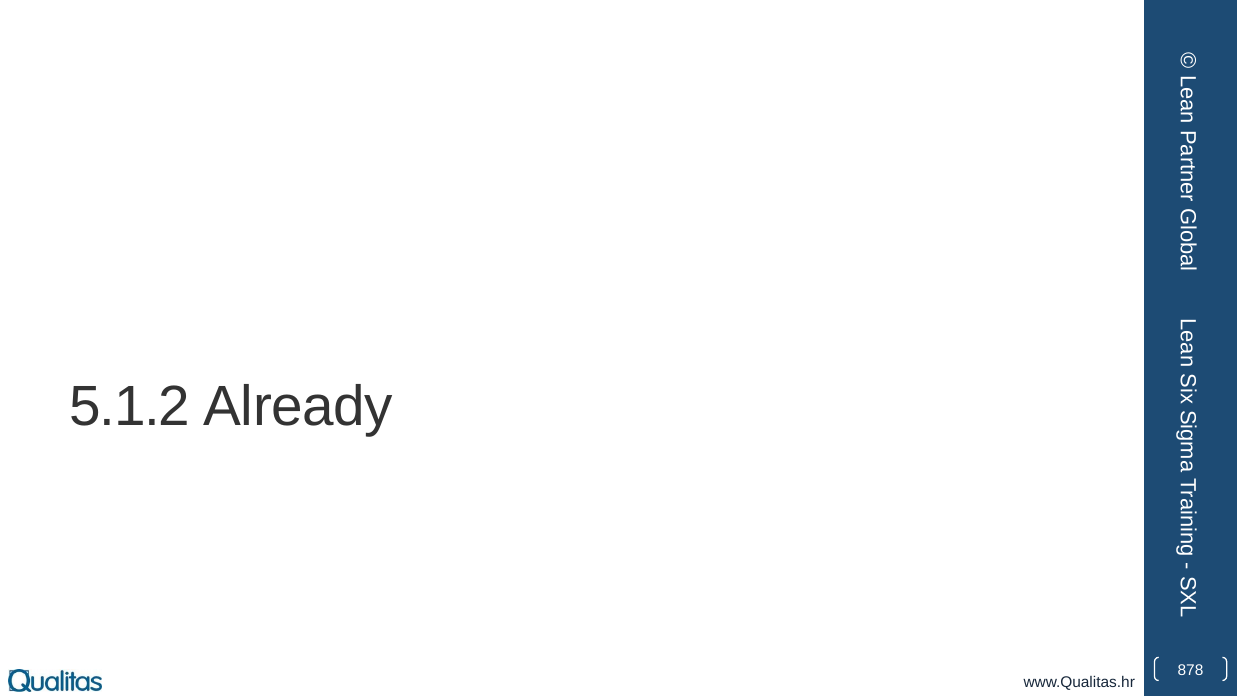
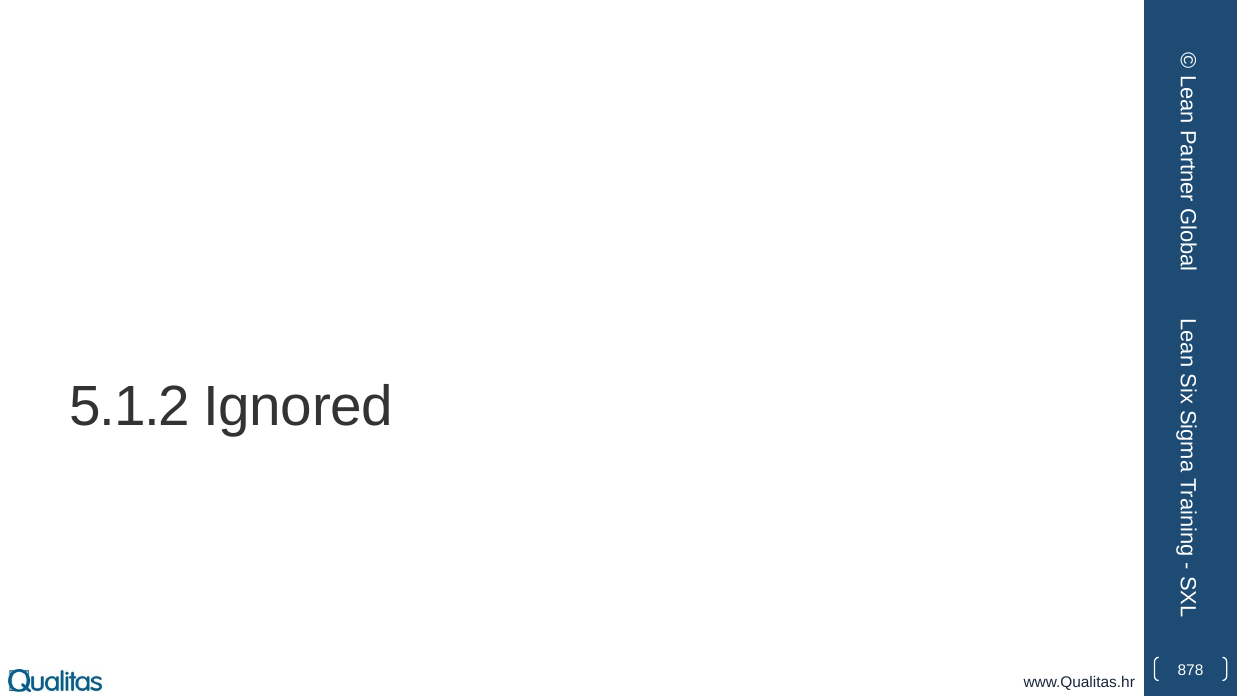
Already: Already -> Ignored (298, 406)
